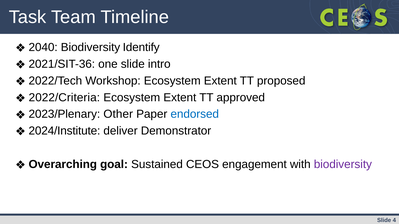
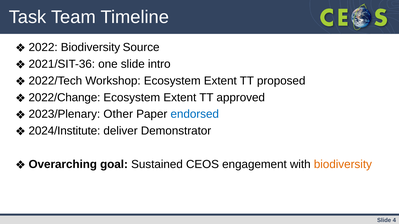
2040: 2040 -> 2022 (43, 47)
Identify: Identify -> Source (141, 47)
2022/Criteria: 2022/Criteria -> 2022/Change (64, 98)
biodiversity colour: purple -> orange (343, 165)
